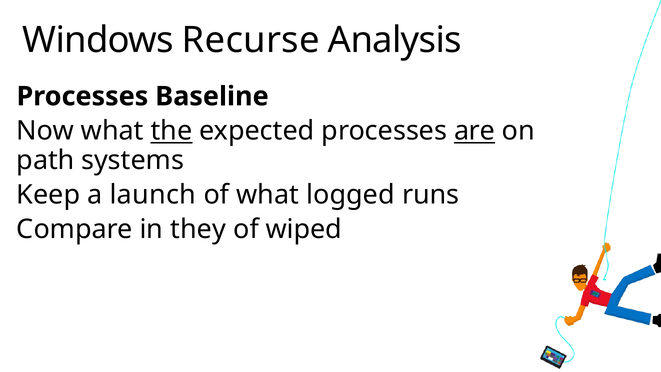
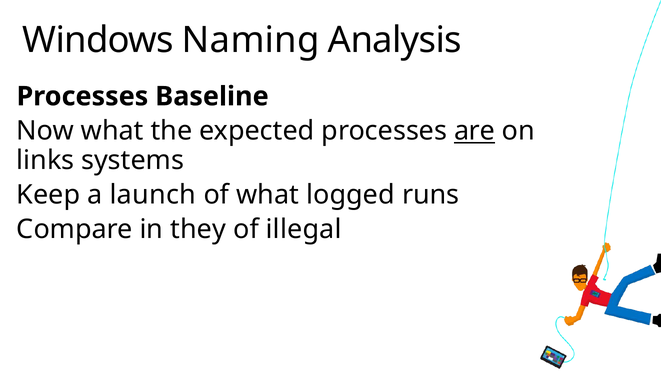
Recurse: Recurse -> Naming (251, 40)
the underline: present -> none (171, 131)
path: path -> links (45, 160)
wiped: wiped -> illegal (304, 229)
